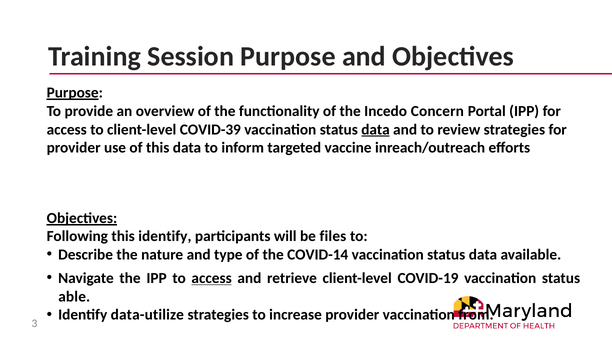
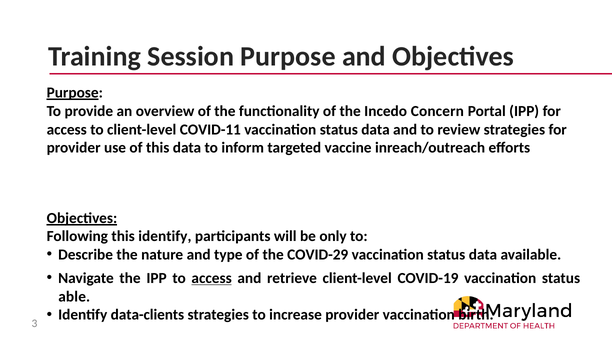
COVID-39: COVID-39 -> COVID-11 (210, 130)
data underline: present -> none (376, 130)
files: files -> only (333, 237)
COVID-14: COVID-14 -> COVID-29 (318, 255)
data-utilize: data-utilize -> data-clients (147, 315)
from: from -> birth (476, 315)
